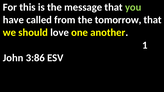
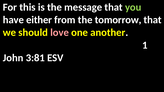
called: called -> either (39, 20)
love colour: white -> pink (60, 33)
3:86: 3:86 -> 3:81 (35, 58)
